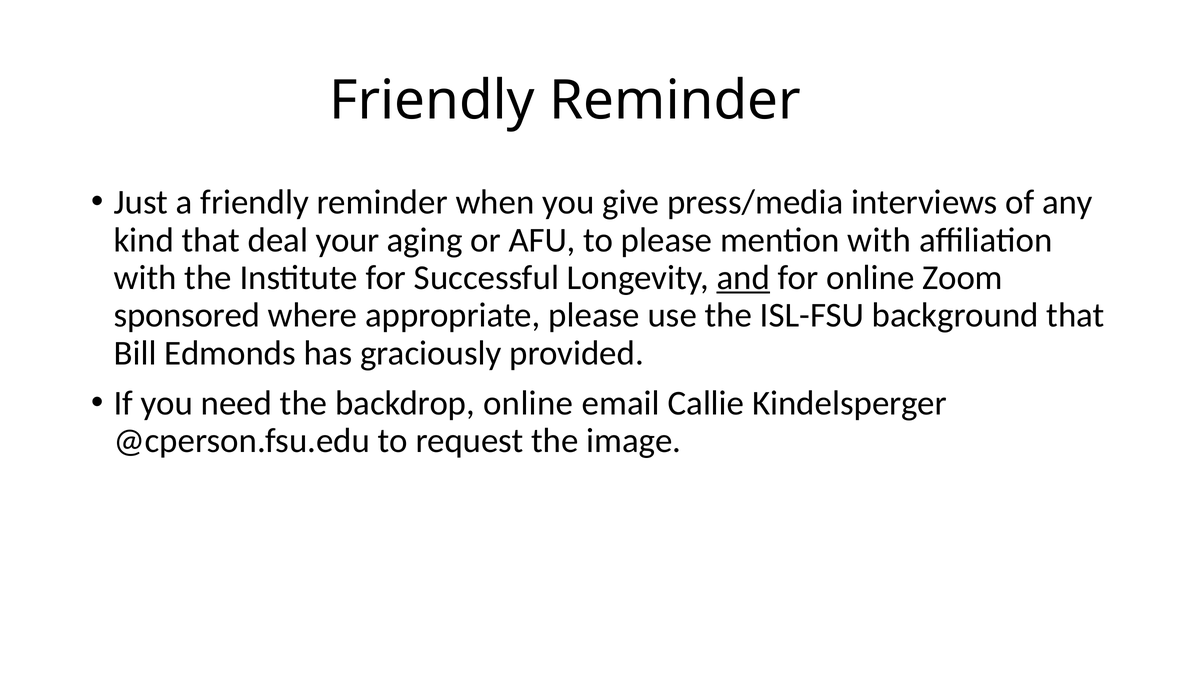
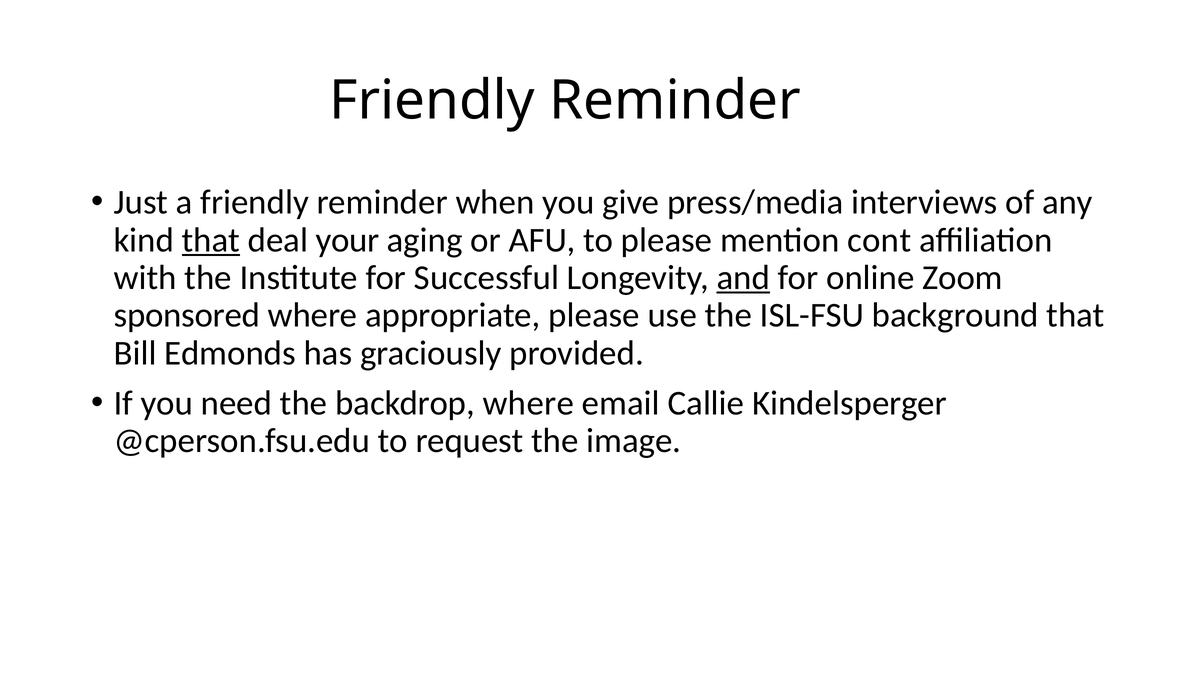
that underline: none -> present (211, 240)
mention with: with -> cont (879, 240)
backdrop online: online -> where (528, 403)
